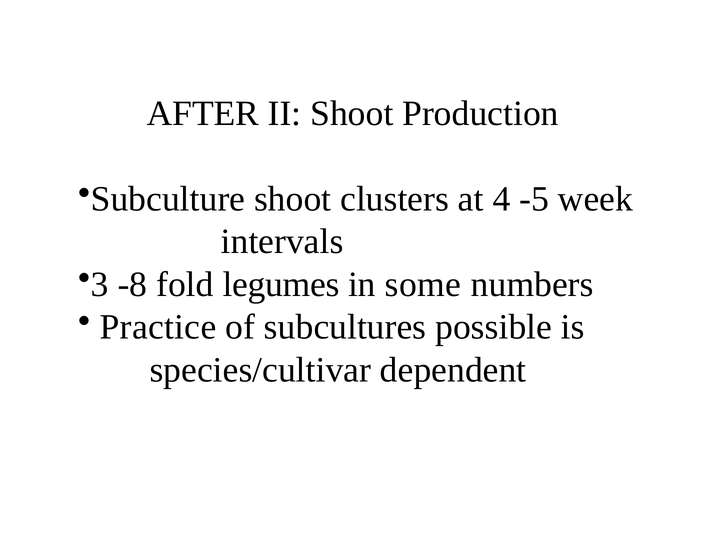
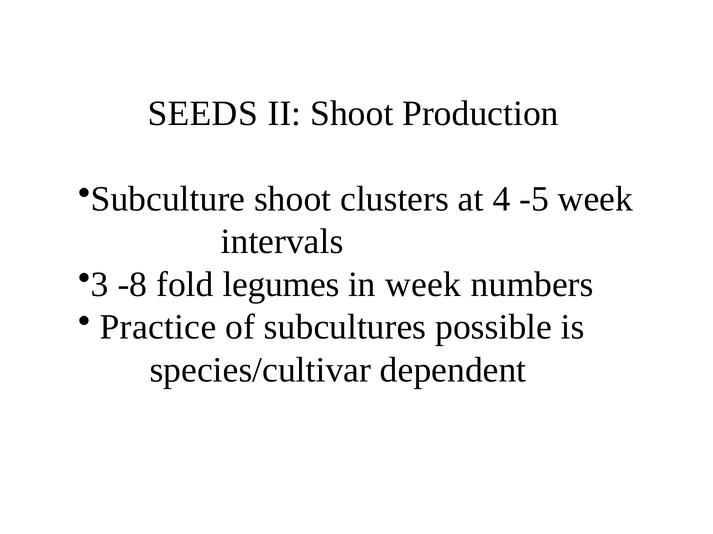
AFTER: AFTER -> SEEDS (203, 114)
in some: some -> week (423, 285)
